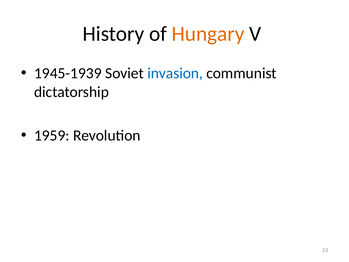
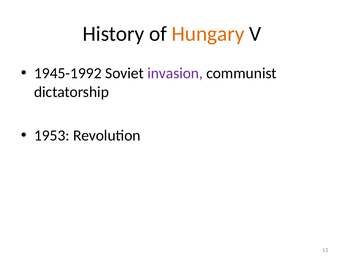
1945-1939: 1945-1939 -> 1945-1992 (68, 73)
invasion colour: blue -> purple (175, 73)
1959: 1959 -> 1953 (52, 135)
